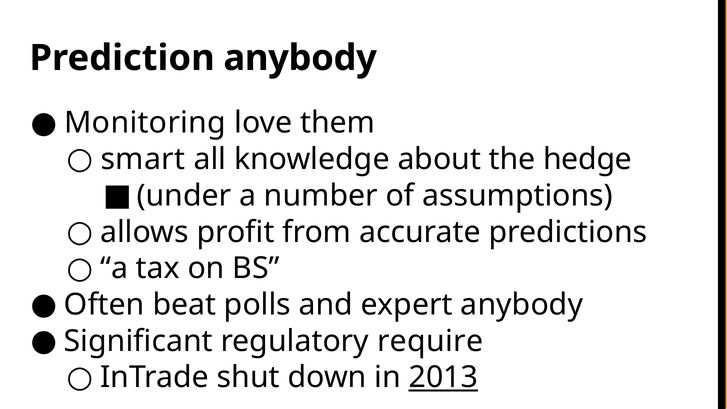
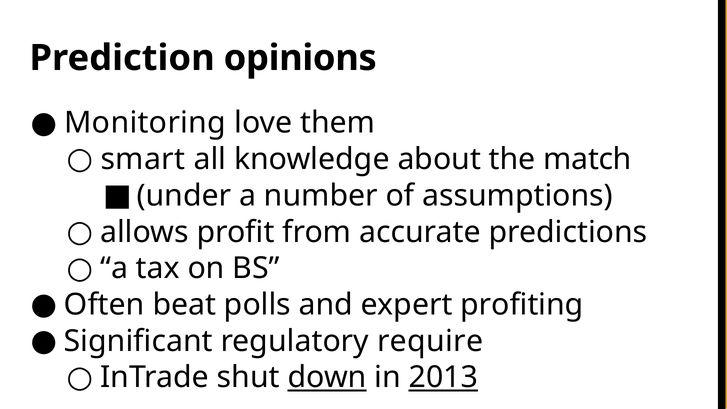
Prediction anybody: anybody -> opinions (300, 58)
hedge: hedge -> match (587, 159)
expert anybody: anybody -> profiting (522, 305)
down underline: none -> present (327, 377)
